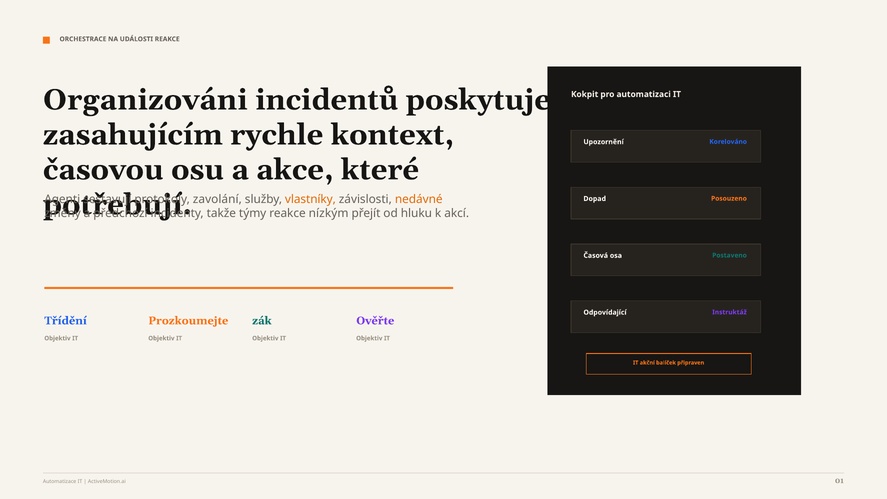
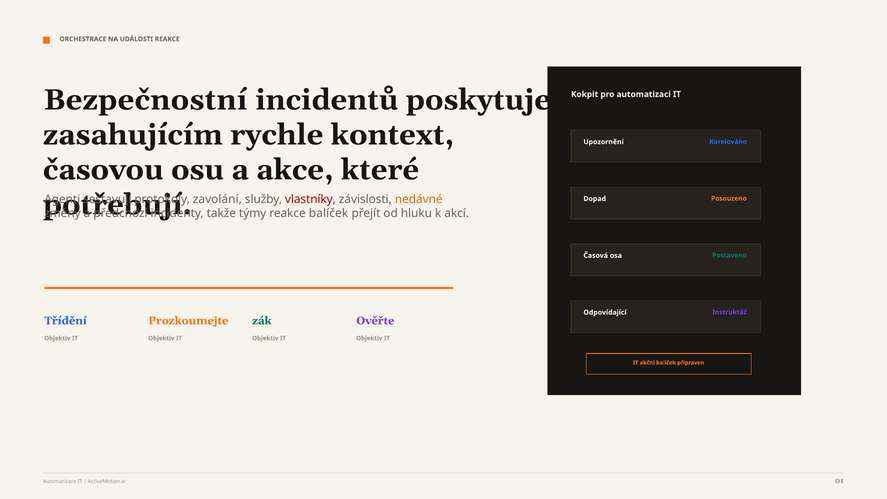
Organizováni: Organizováni -> Bezpečnostní (145, 100)
vlastníky colour: orange -> red (310, 199)
reakce nízkým: nízkým -> balíček (329, 213)
